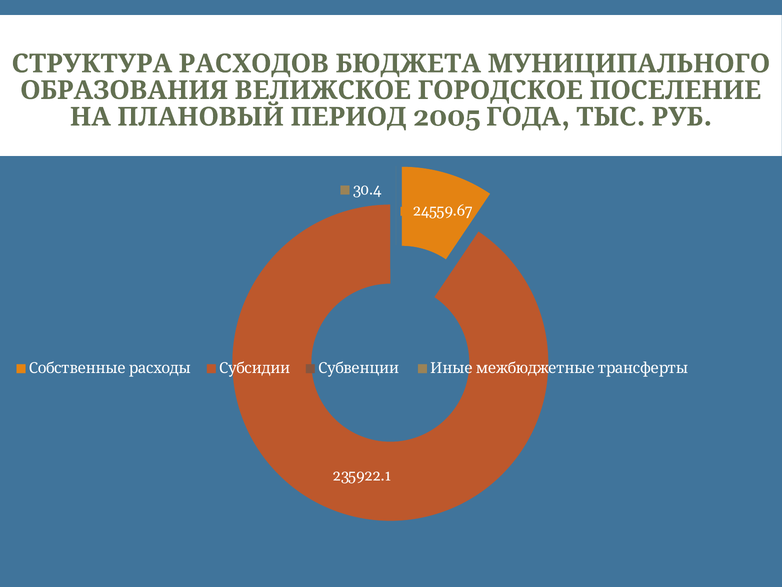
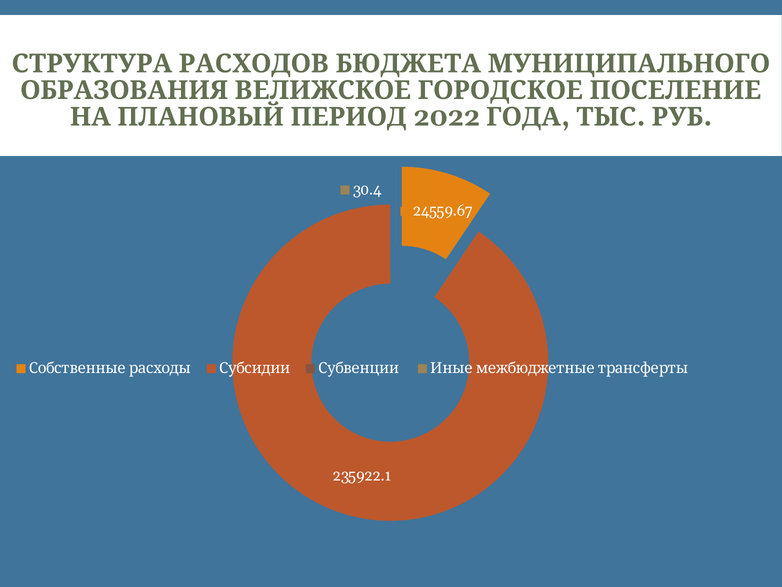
2005: 2005 -> 2022 (447, 117)
